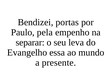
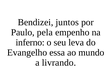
portas: portas -> juntos (67, 22)
separar: separar -> inferno (30, 42)
presente: presente -> livrando (59, 63)
